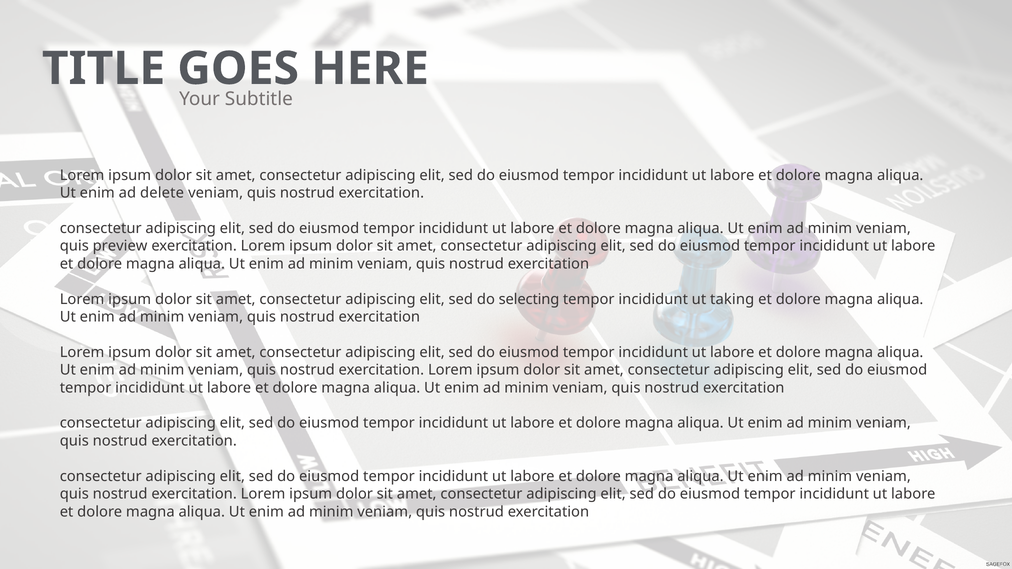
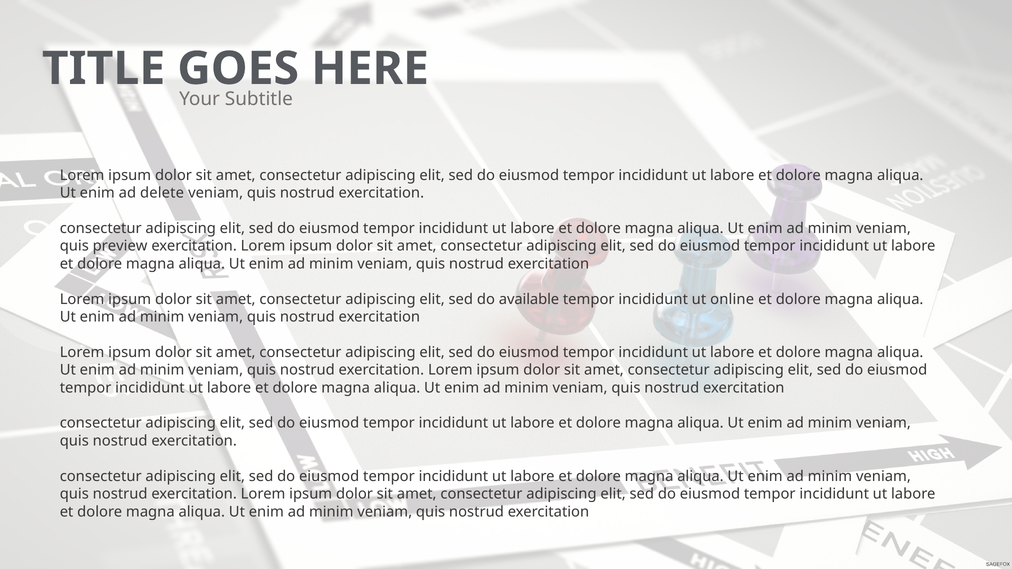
selecting: selecting -> available (529, 299)
taking: taking -> online (732, 299)
